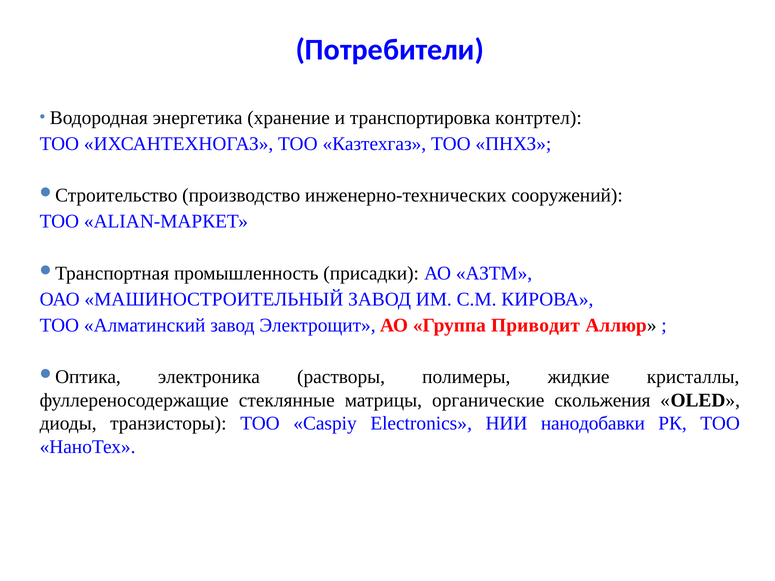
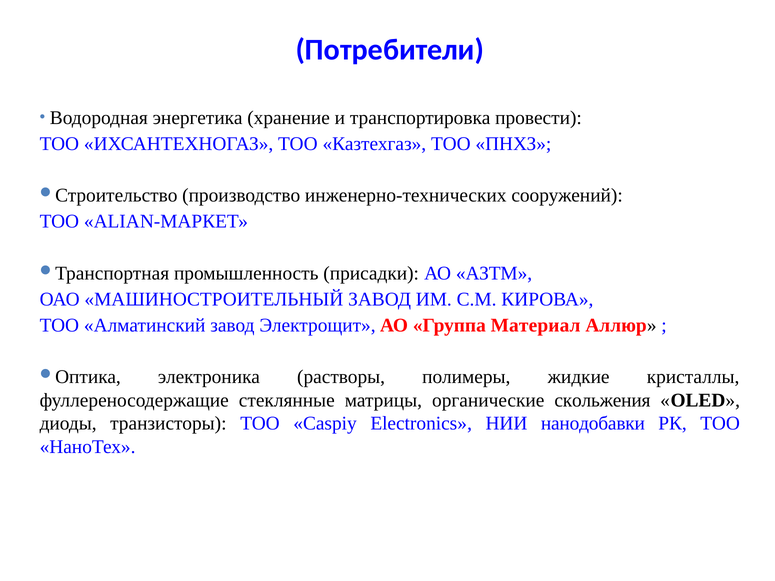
контртел: контртел -> провести (539, 118)
Приводит: Приводит -> Материал (536, 325)
